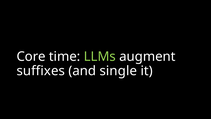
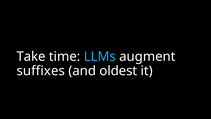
Core: Core -> Take (31, 56)
LLMs colour: light green -> light blue (100, 56)
single: single -> oldest (118, 71)
